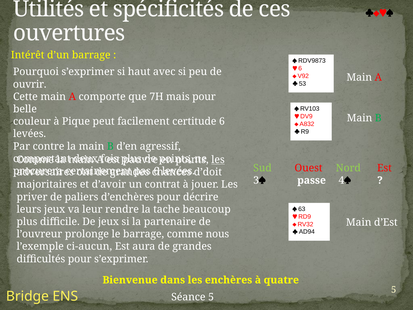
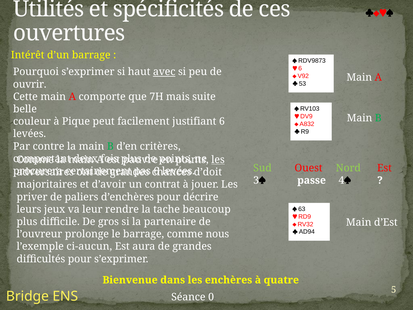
avec underline: none -> present (164, 72)
mais pour: pour -> suite (204, 97)
certitude: certitude -> justifiant (194, 121)
agressif: agressif -> critères (160, 146)
De jeux: jeux -> gros (108, 222)
Séance 5: 5 -> 0 (211, 297)
